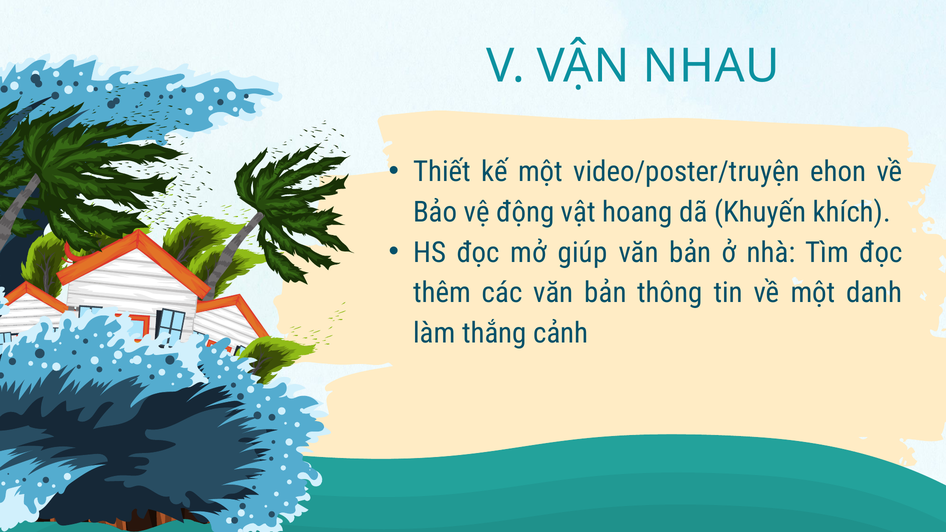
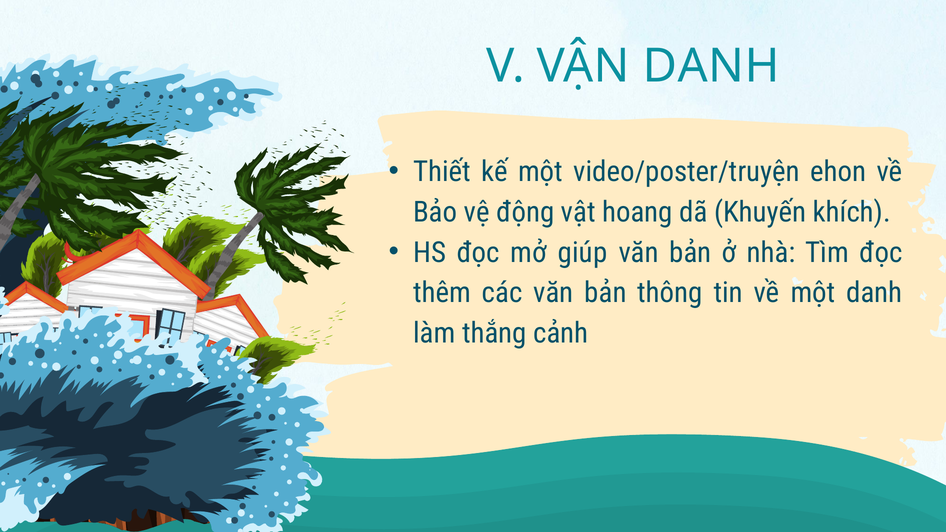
VẬN NHAU: NHAU -> DANH (711, 66)
